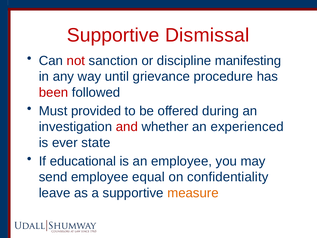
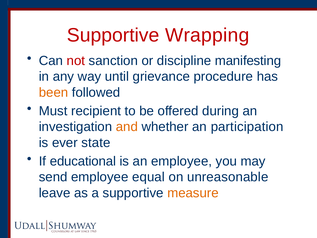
Dismissal: Dismissal -> Wrapping (207, 35)
been colour: red -> orange (54, 92)
provided: provided -> recipient (96, 111)
and colour: red -> orange (127, 127)
experienced: experienced -> participation (247, 127)
confidentiality: confidentiality -> unreasonable (228, 177)
